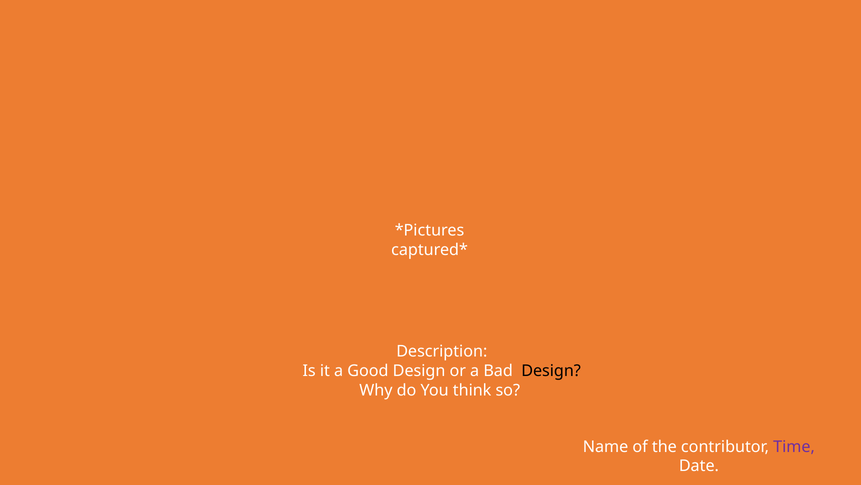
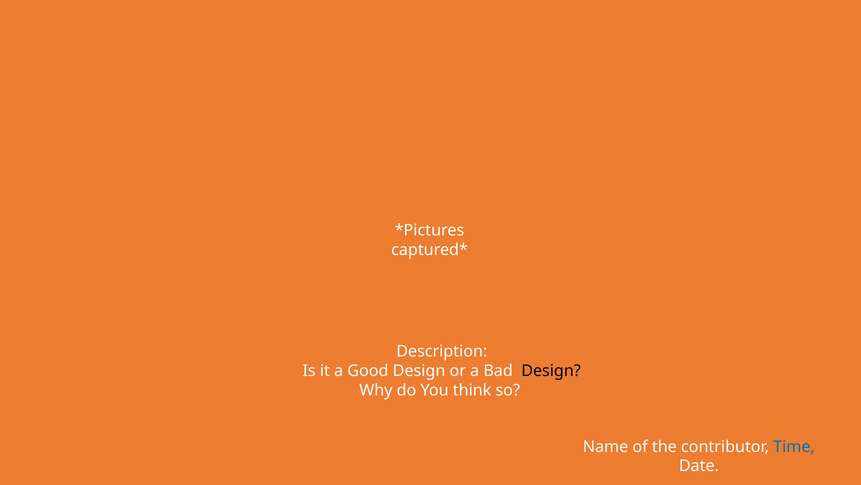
Time colour: purple -> blue (794, 446)
